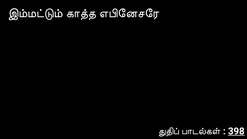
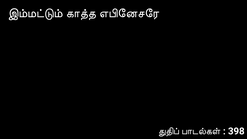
398 underline: present -> none (236, 131)
